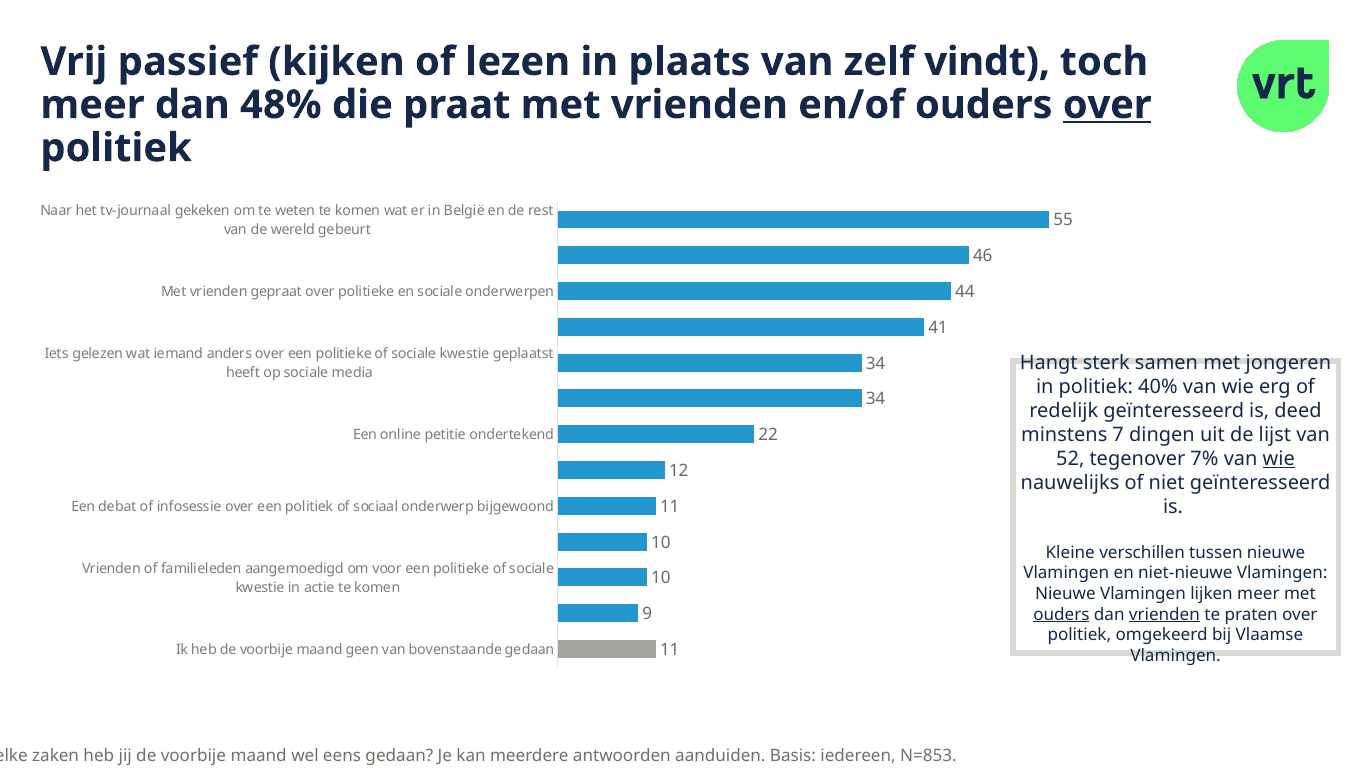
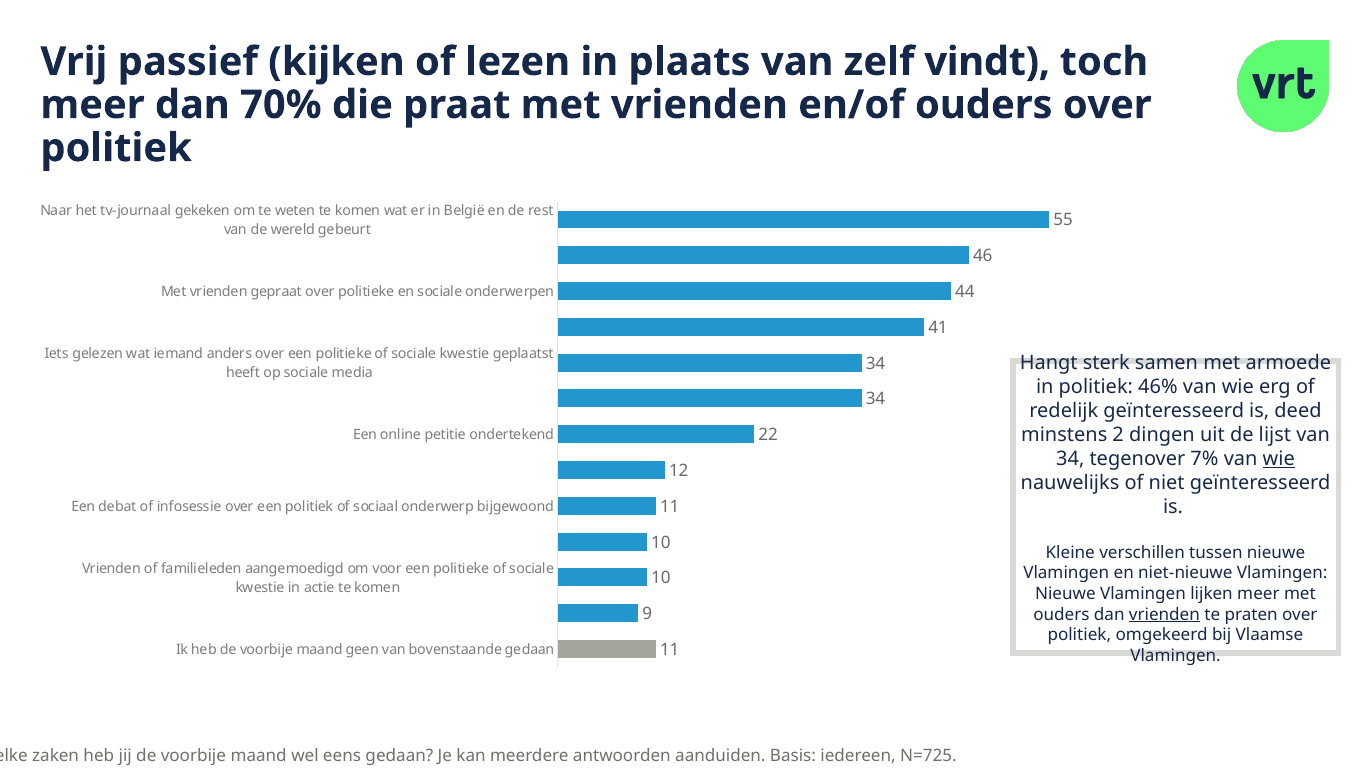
48%: 48% -> 70% (281, 105)
over underline: present -> none (1107, 105)
jongeren: jongeren -> armoede (1288, 363)
40%: 40% -> 46% (1158, 387)
7: 7 -> 2 (1118, 435)
52: 52 -> 34 (1070, 459)
ouders underline: present -> none (1061, 614)
N=853: N=853 -> N=725 (928, 755)
